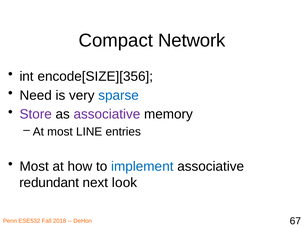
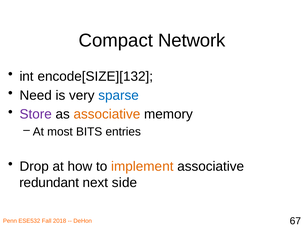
encode[SIZE][356: encode[SIZE][356 -> encode[SIZE][132 (95, 76)
associative colour: purple -> orange (107, 114)
LINE: LINE -> BITS (89, 132)
Most: Most -> Drop (34, 166)
implement colour: blue -> orange (142, 166)
look: look -> side (125, 183)
